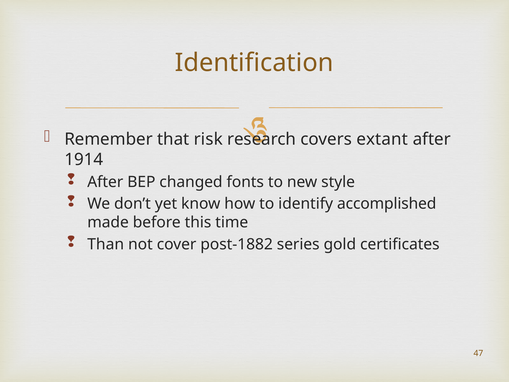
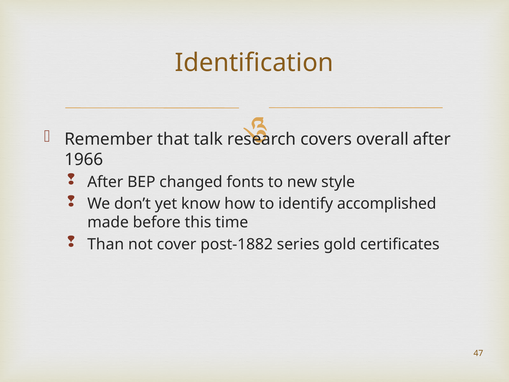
risk: risk -> talk (208, 139)
extant: extant -> overall (382, 139)
1914: 1914 -> 1966 (84, 159)
